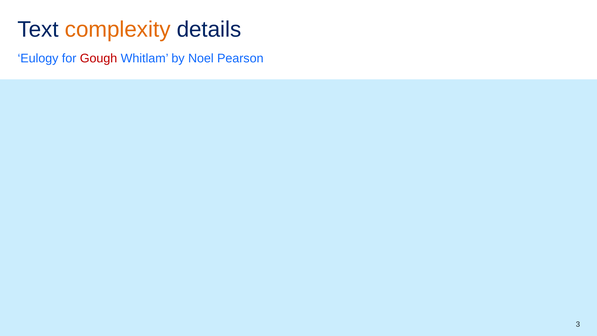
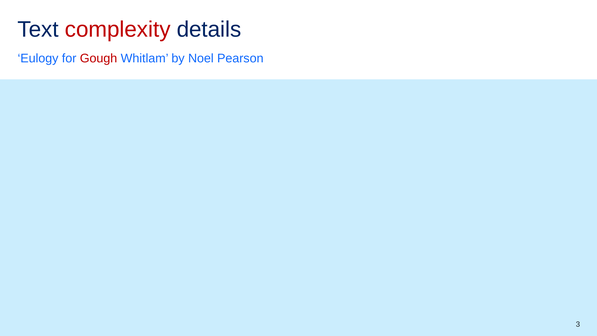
complexity colour: orange -> red (118, 30)
